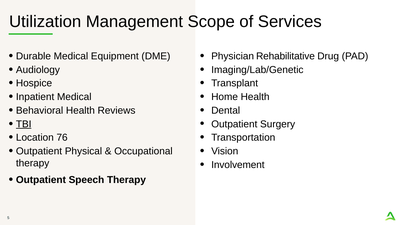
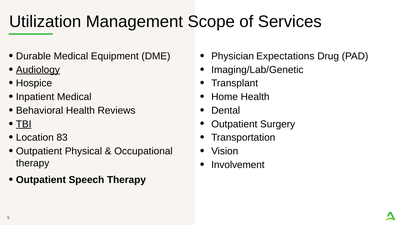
Rehabilitative: Rehabilitative -> Expectations (285, 56)
Audiology underline: none -> present (38, 70)
76: 76 -> 83 (62, 138)
